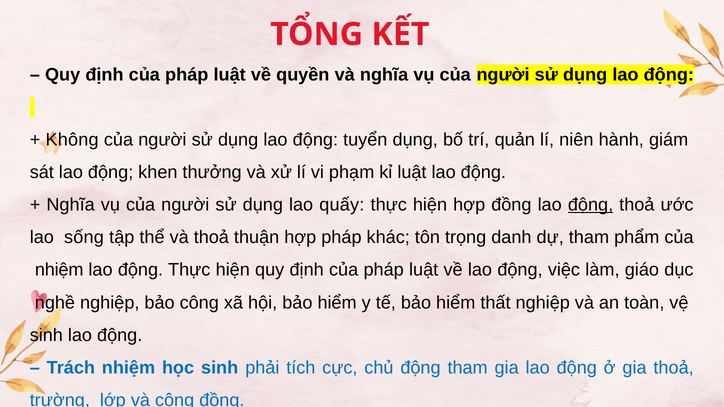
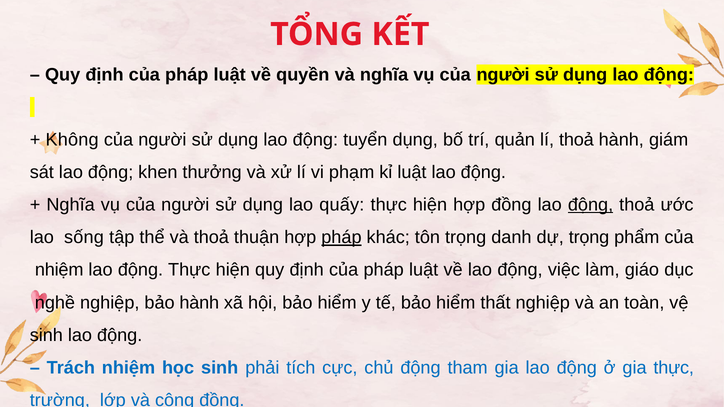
lí niên: niên -> thoả (576, 140)
pháp underline: none -> present (341, 238)
dự tham: tham -> trọng (589, 238)
bảo công: công -> hành (199, 303)
gia thoả: thoả -> thực (674, 368)
